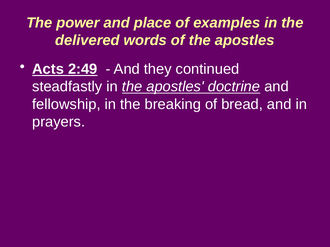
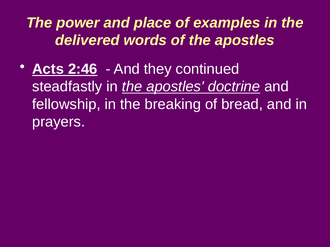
2:49: 2:49 -> 2:46 (83, 69)
